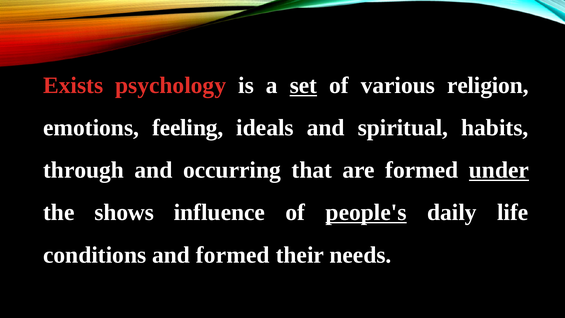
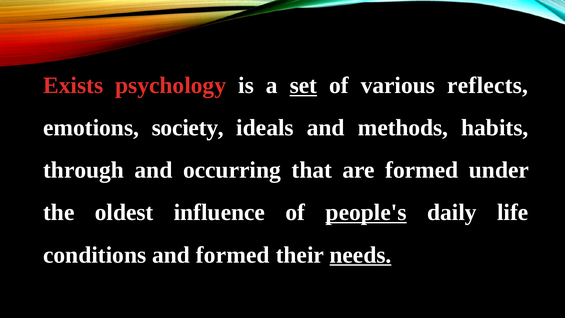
religion: religion -> reflects (488, 85)
feeling: feeling -> society (188, 128)
spiritual: spiritual -> methods (403, 128)
under underline: present -> none (499, 170)
shows: shows -> oldest (124, 212)
needs underline: none -> present (360, 255)
